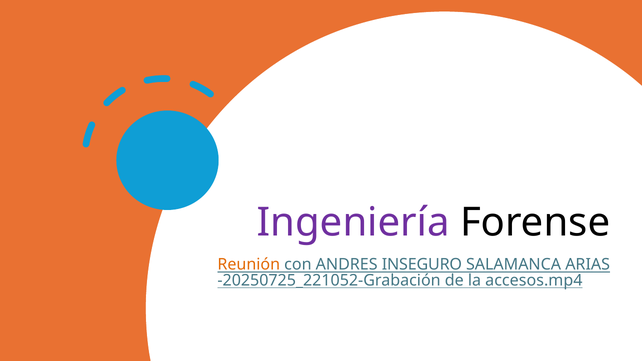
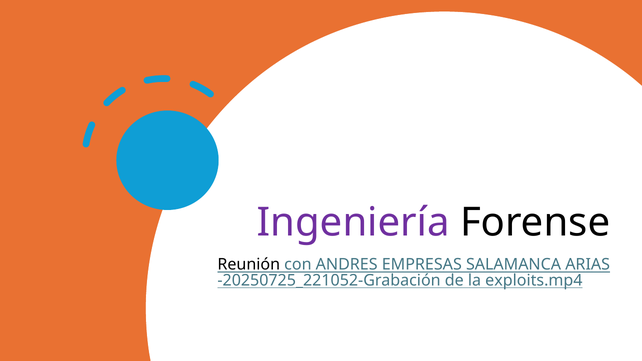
Reunión colour: orange -> black (249, 265)
INSEGURO: INSEGURO -> EMPRESAS (422, 265)
accesos.mp4: accesos.mp4 -> exploits.mp4 (534, 280)
